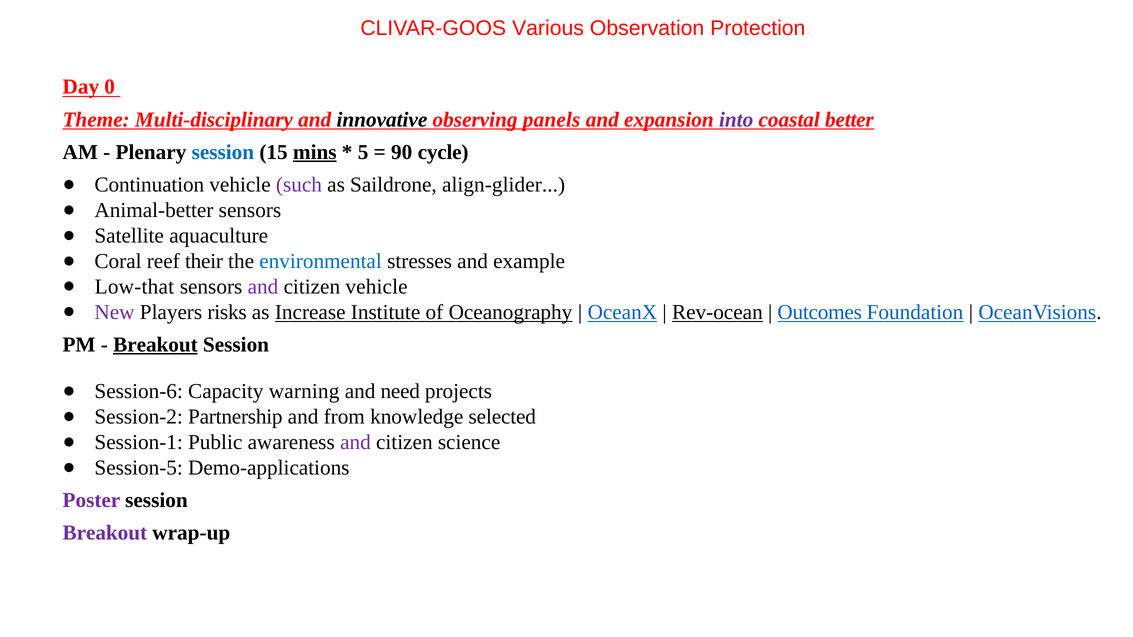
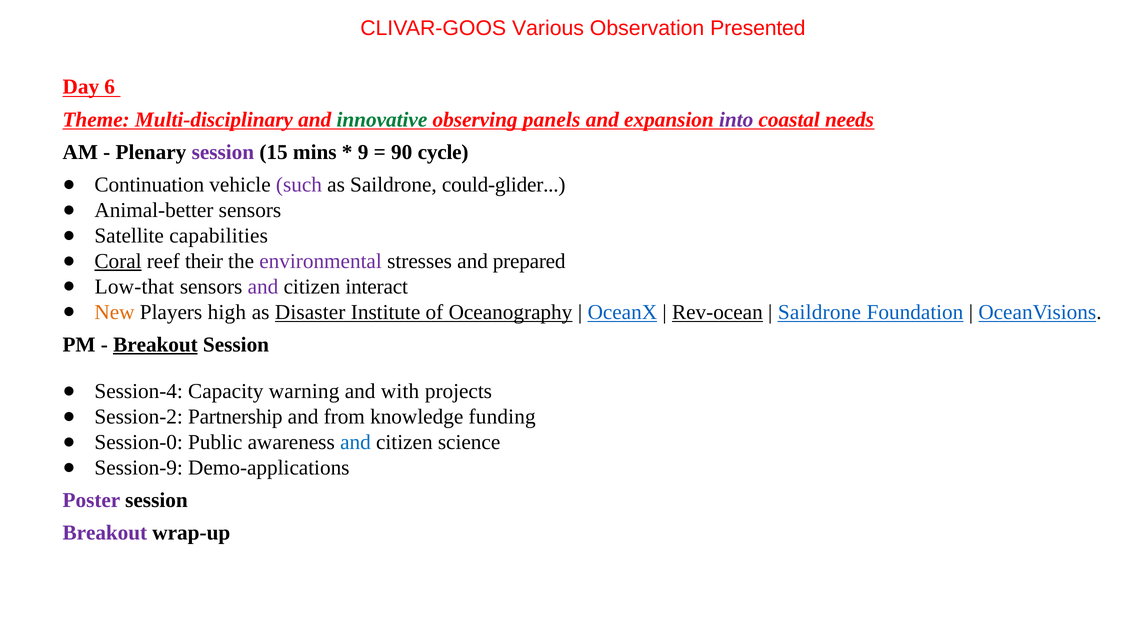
Protection: Protection -> Presented (758, 28)
0: 0 -> 6 (110, 87)
innovative colour: black -> green (382, 120)
better: better -> needs (849, 120)
session colour: blue -> purple (223, 152)
mins underline: present -> none (315, 152)
5: 5 -> 9 (363, 152)
align-glider: align-glider -> could-glider (504, 185)
aquaculture: aquaculture -> capabilities (219, 236)
Coral underline: none -> present (118, 261)
environmental colour: blue -> purple (321, 261)
example: example -> prepared (529, 261)
citizen vehicle: vehicle -> interact (377, 287)
New colour: purple -> orange (114, 312)
risks: risks -> high (227, 312)
Increase: Increase -> Disaster (310, 312)
Outcomes: Outcomes -> Saildrone (819, 312)
Session-6: Session-6 -> Session-4 (139, 392)
need: need -> with (400, 392)
selected: selected -> funding (502, 417)
Session-1: Session-1 -> Session-0 (139, 443)
and colour: purple -> blue (355, 443)
Session-5: Session-5 -> Session-9 (139, 468)
